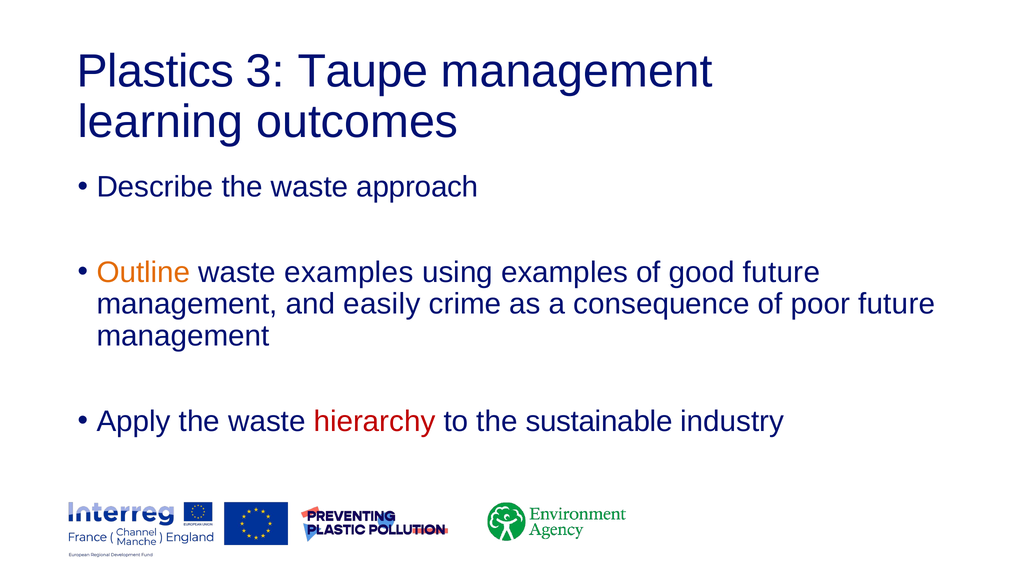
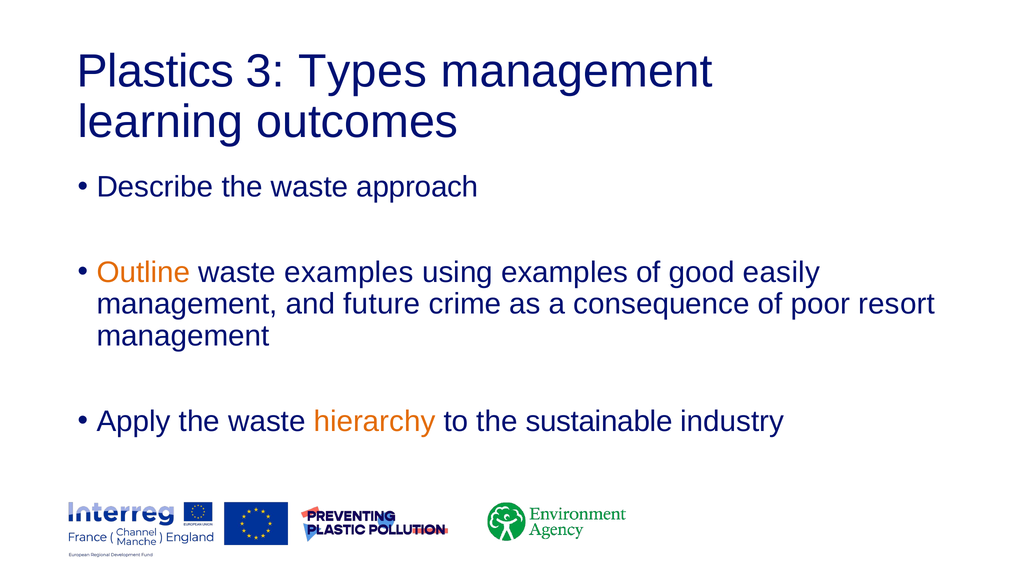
Taupe: Taupe -> Types (363, 71)
good future: future -> easily (782, 272)
easily: easily -> future (382, 304)
poor future: future -> resort (897, 304)
hierarchy colour: red -> orange (375, 421)
